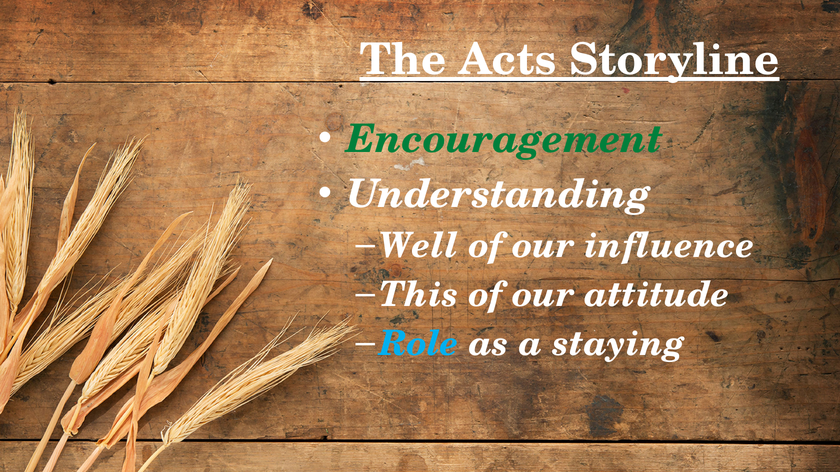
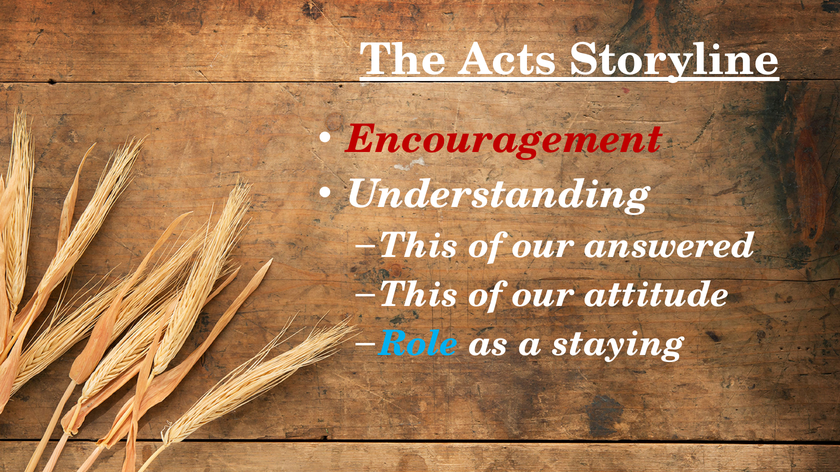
Encouragement colour: green -> red (505, 140)
Well: Well -> This (419, 246)
influence: influence -> answered (670, 246)
